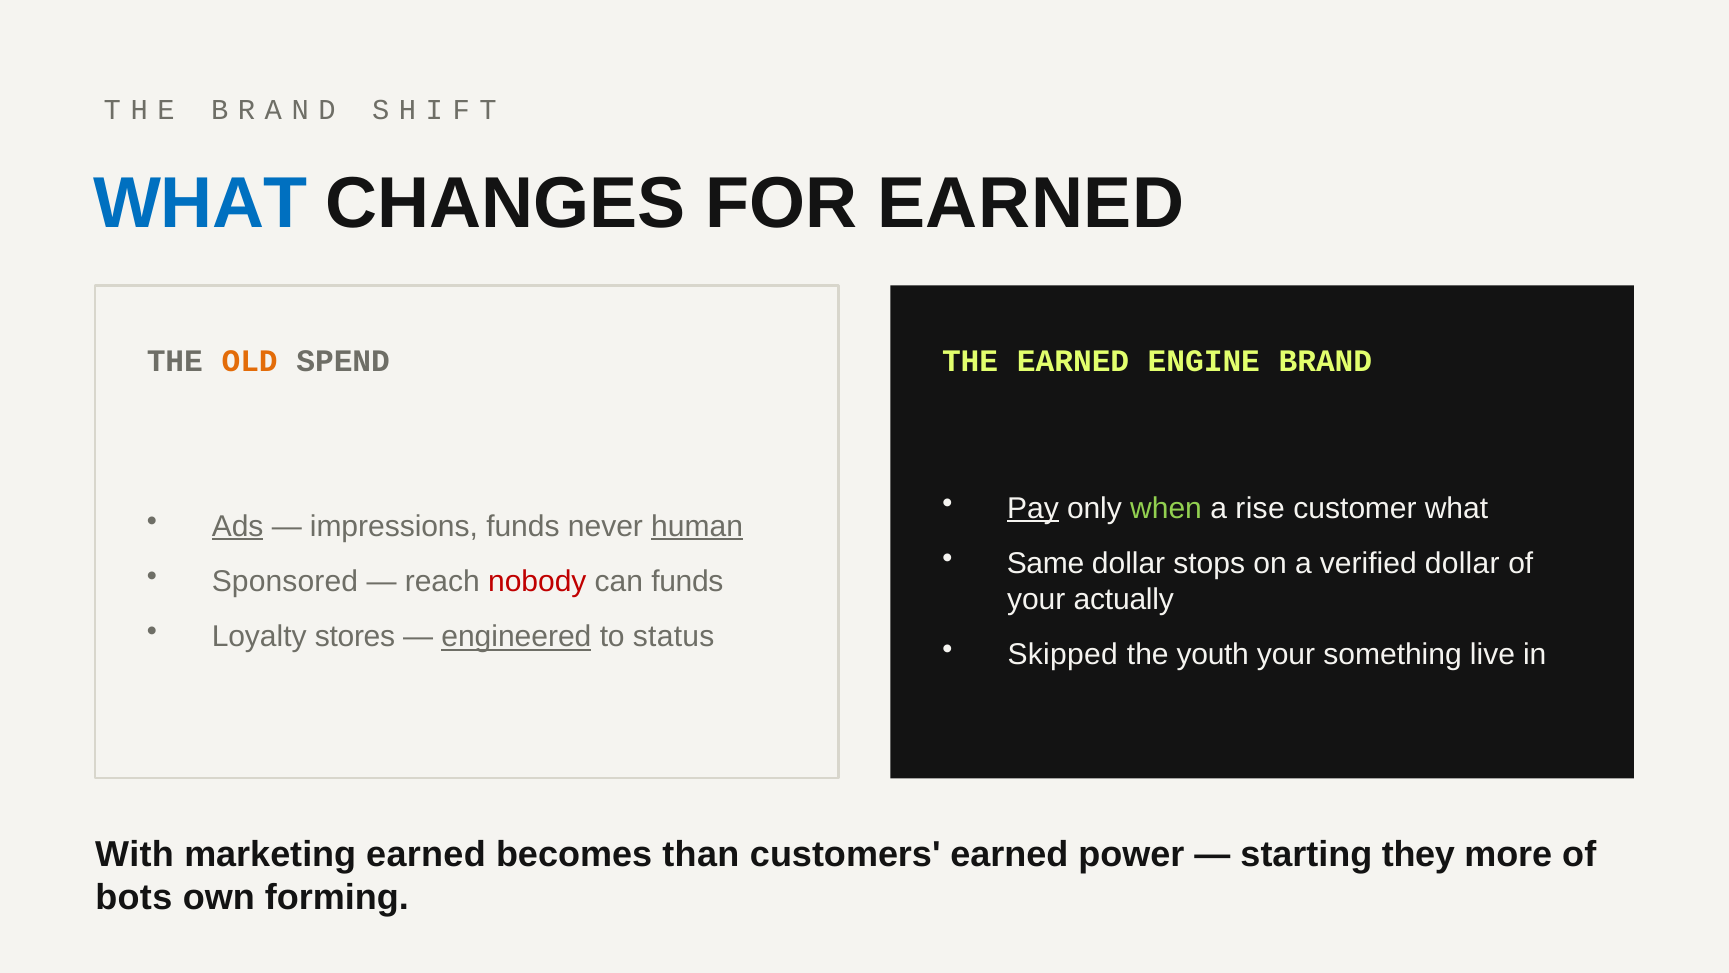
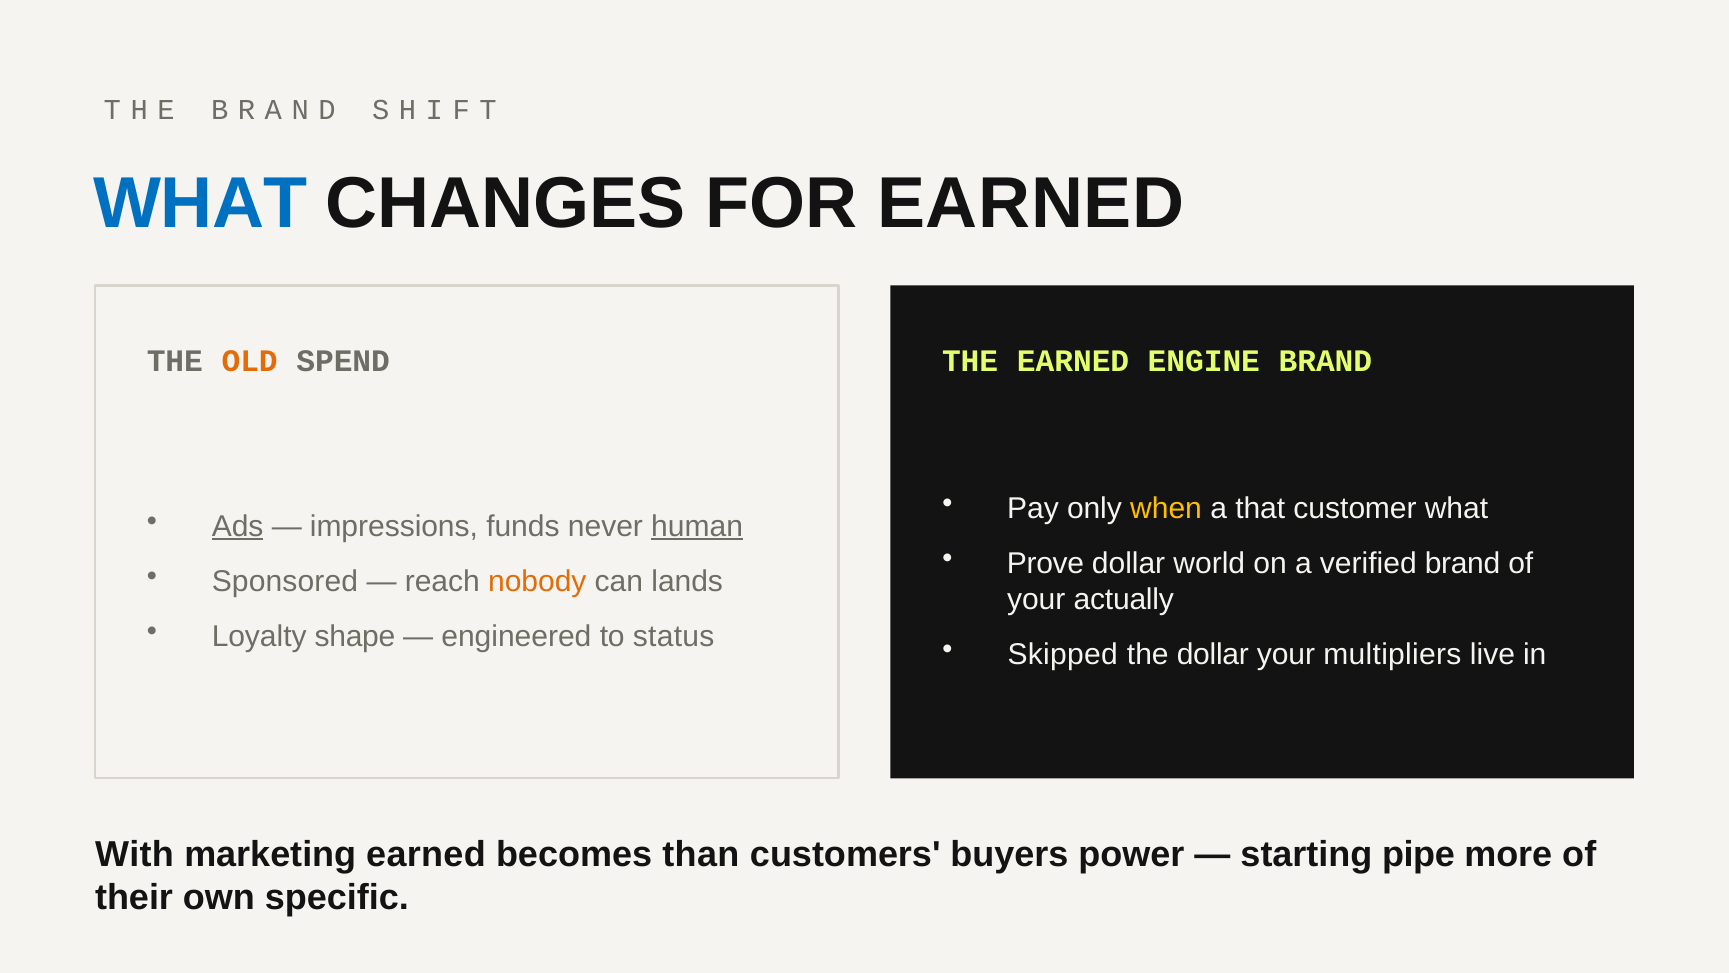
Pay underline: present -> none (1033, 508)
when colour: light green -> yellow (1166, 508)
rise: rise -> that (1260, 508)
Same: Same -> Prove (1046, 563)
stops: stops -> world (1209, 563)
verified dollar: dollar -> brand (1463, 563)
nobody colour: red -> orange (537, 581)
can funds: funds -> lands (687, 581)
stores: stores -> shape (355, 636)
engineered underline: present -> none (516, 636)
the youth: youth -> dollar (1213, 654)
something: something -> multipliers (1392, 654)
customers earned: earned -> buyers (1009, 854)
they: they -> pipe (1418, 854)
bots: bots -> their (134, 897)
forming: forming -> specific (337, 897)
